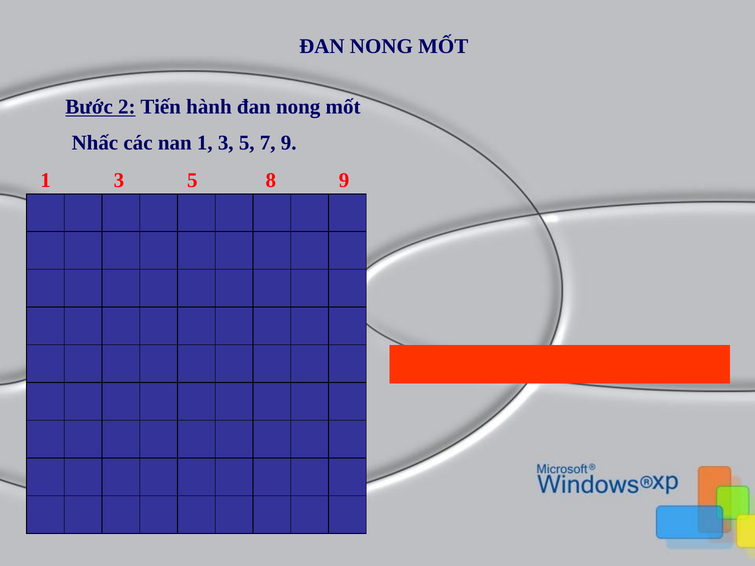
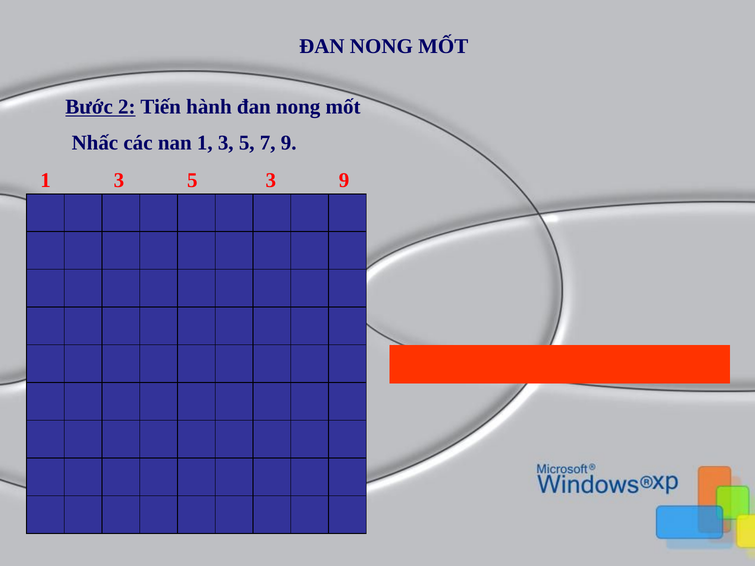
5 8: 8 -> 3 (271, 180)
